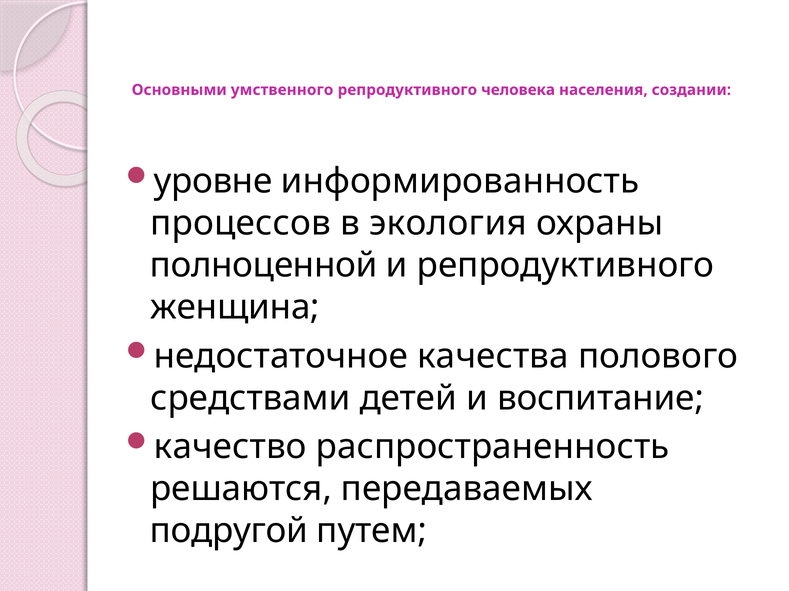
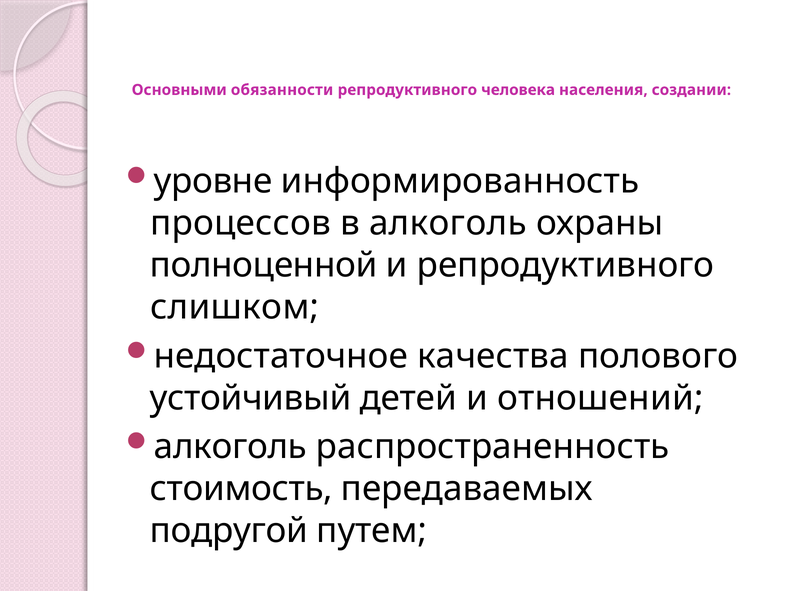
умственного: умственного -> обязанности (282, 90)
в экология: экология -> алкоголь (448, 224)
женщина: женщина -> слишком (235, 308)
средствами: средствами -> устойчивый (251, 399)
воспитание: воспитание -> отношений (600, 399)
качество: качество -> алкоголь (230, 447)
решаются: решаются -> стоимость (241, 489)
